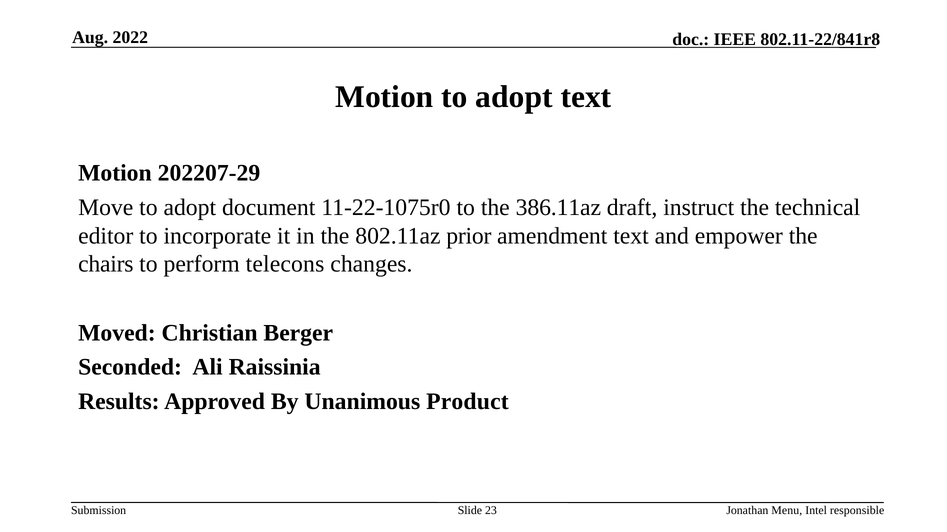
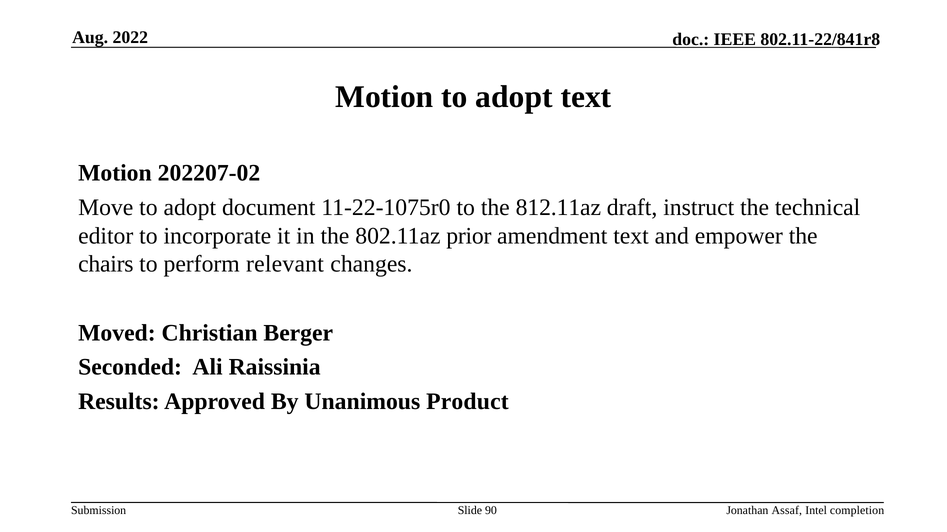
202207-29: 202207-29 -> 202207-02 (209, 173)
386.11az: 386.11az -> 812.11az (558, 208)
telecons: telecons -> relevant (285, 264)
23: 23 -> 90 (491, 511)
Menu: Menu -> Assaf (787, 511)
responsible: responsible -> completion (857, 511)
